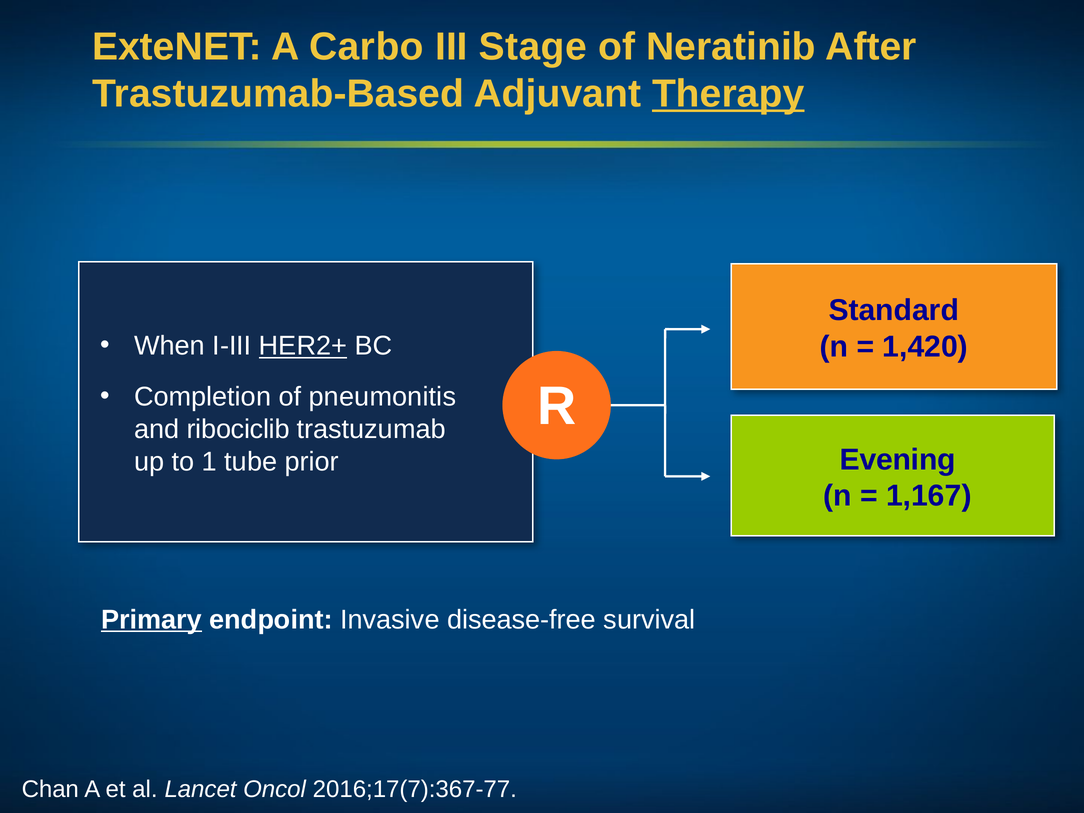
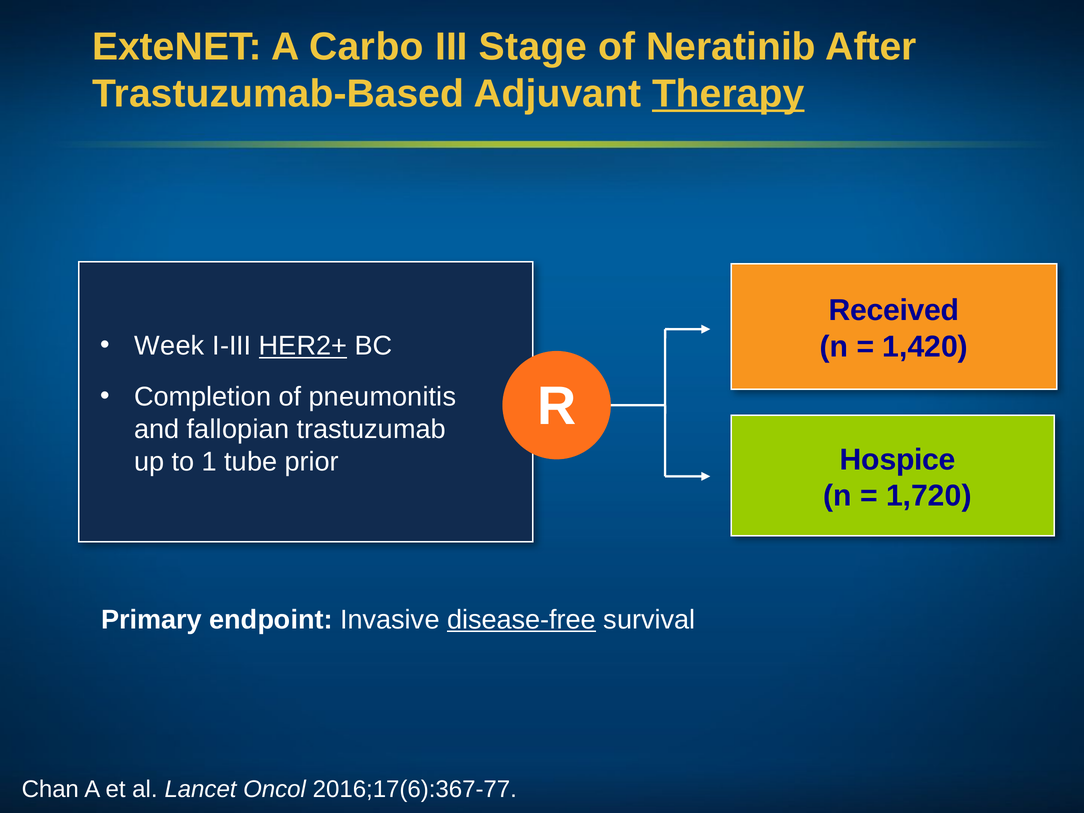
Standard: Standard -> Received (894, 311)
When: When -> Week (169, 346)
ribociclib: ribociclib -> fallopian (238, 429)
Evening: Evening -> Hospice (898, 460)
1,167: 1,167 -> 1,720 (929, 496)
Primary underline: present -> none (151, 620)
disease-free underline: none -> present (522, 620)
2016;17(7):367-77: 2016;17(7):367-77 -> 2016;17(6):367-77 (415, 789)
